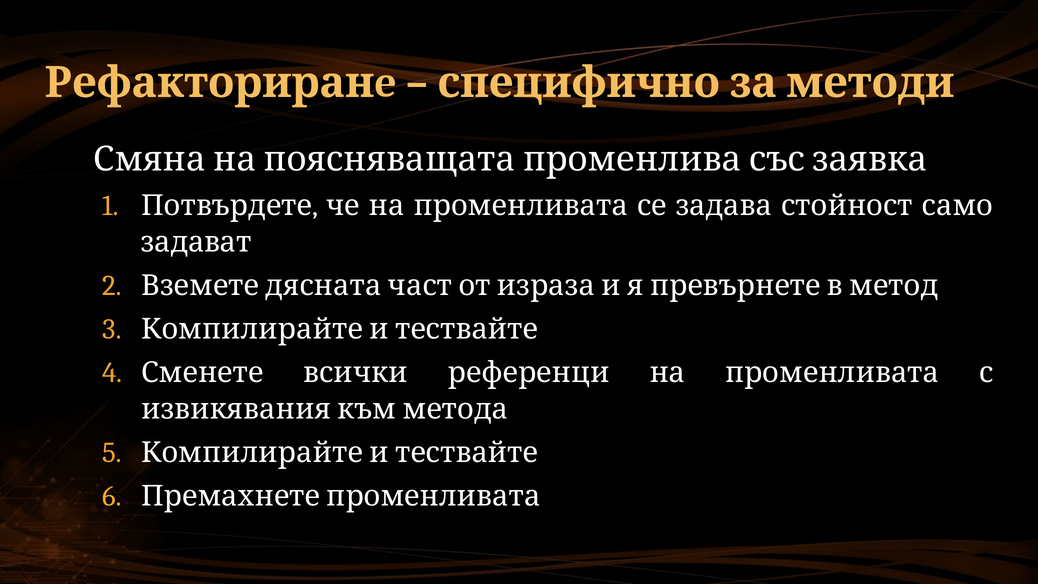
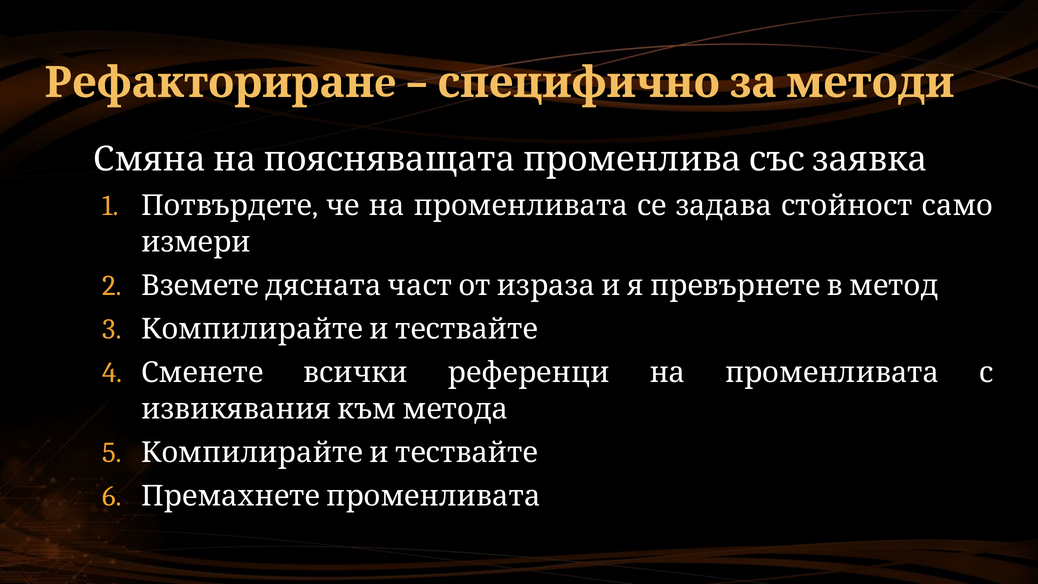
задават: задават -> измери (196, 242)
